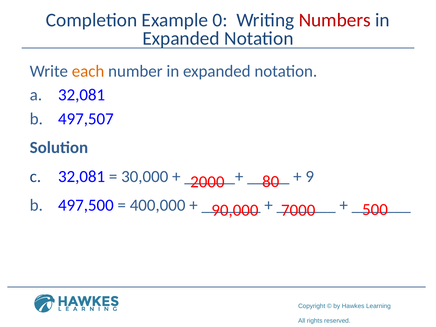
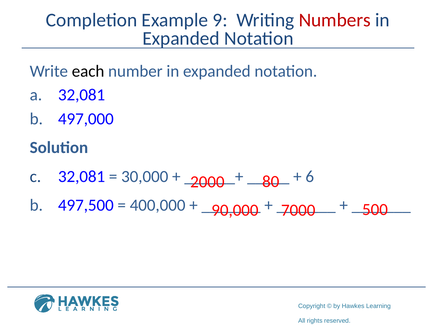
0: 0 -> 9 (220, 20)
each colour: orange -> black (88, 71)
497,507: 497,507 -> 497,000 (86, 119)
9: 9 -> 6 (310, 176)
